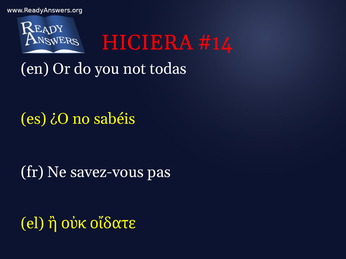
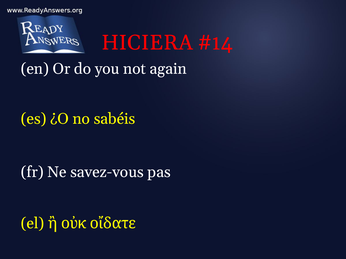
todas: todas -> again (168, 69)
